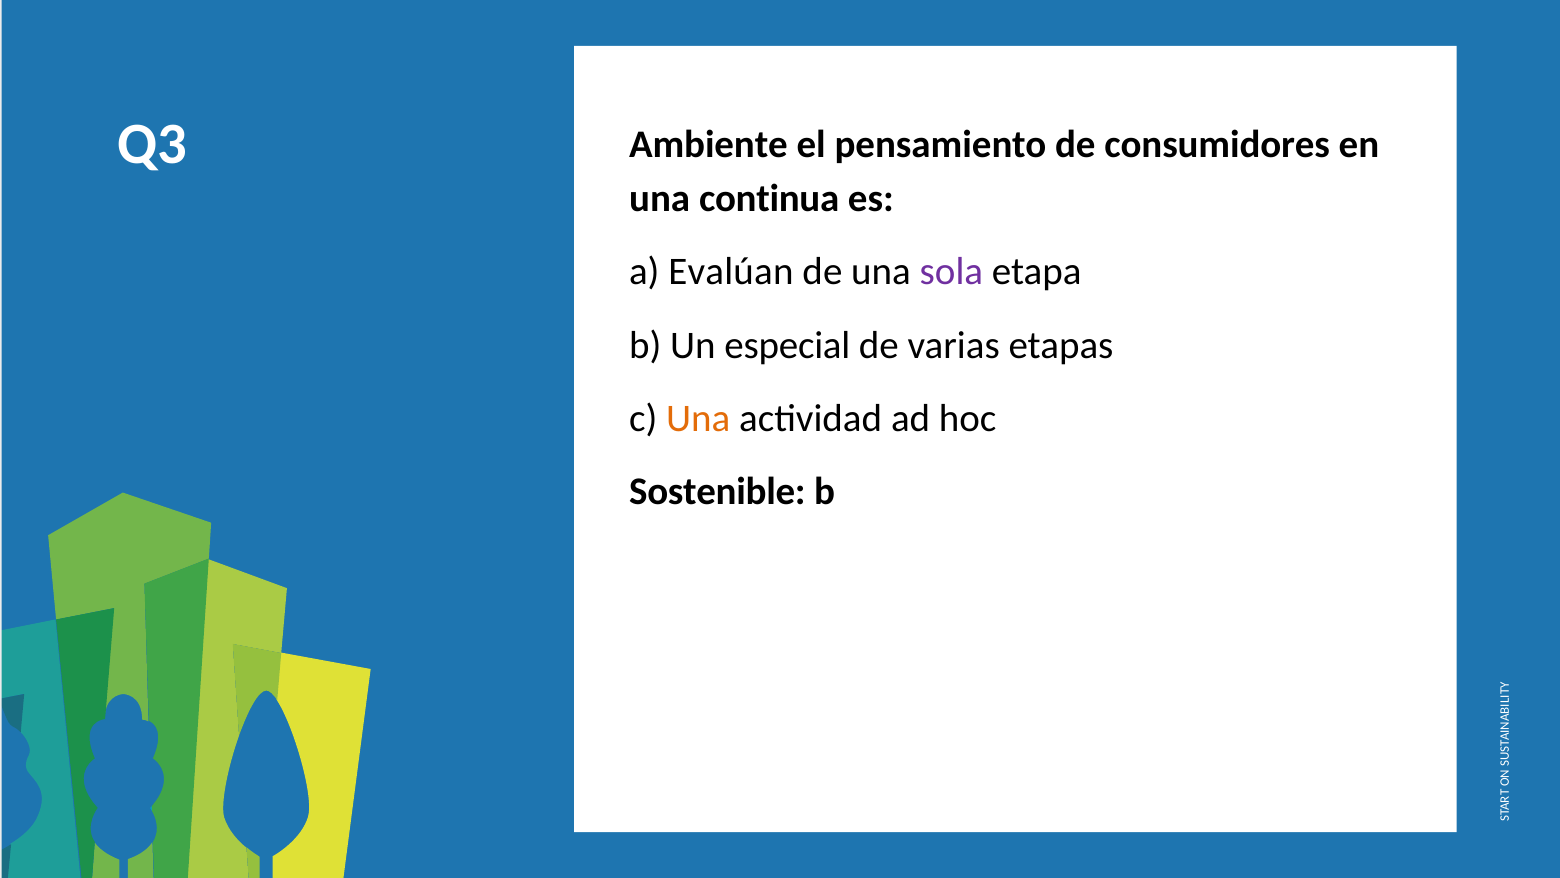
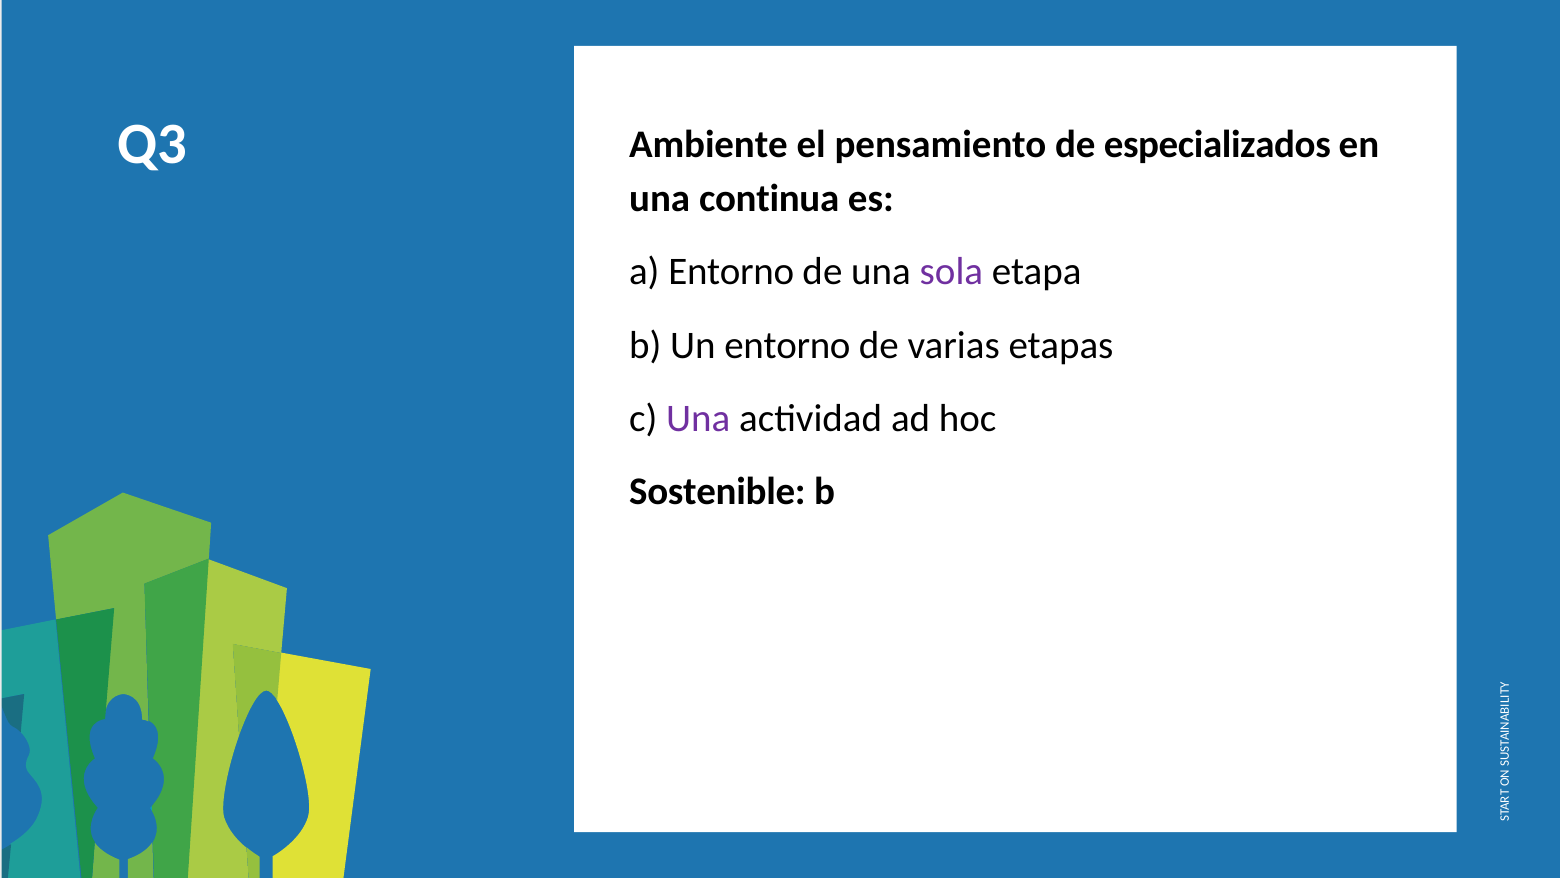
consumidores: consumidores -> especializados (1217, 145)
a Evalúan: Evalúan -> Entorno (731, 272)
Un especial: especial -> entorno (787, 345)
Una colour: orange -> purple (698, 418)
